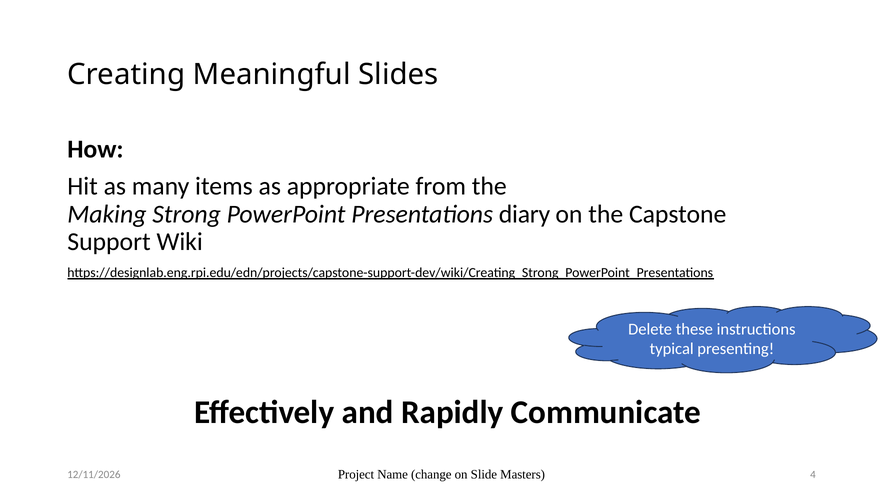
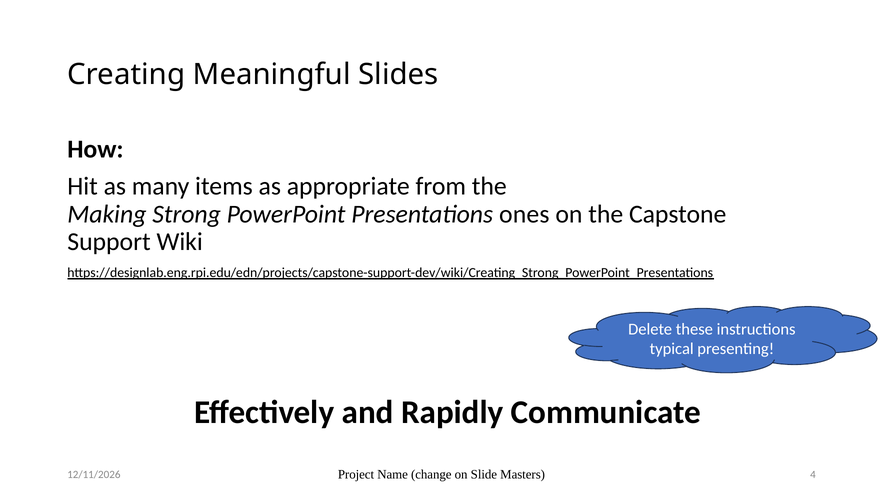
diary: diary -> ones (524, 214)
